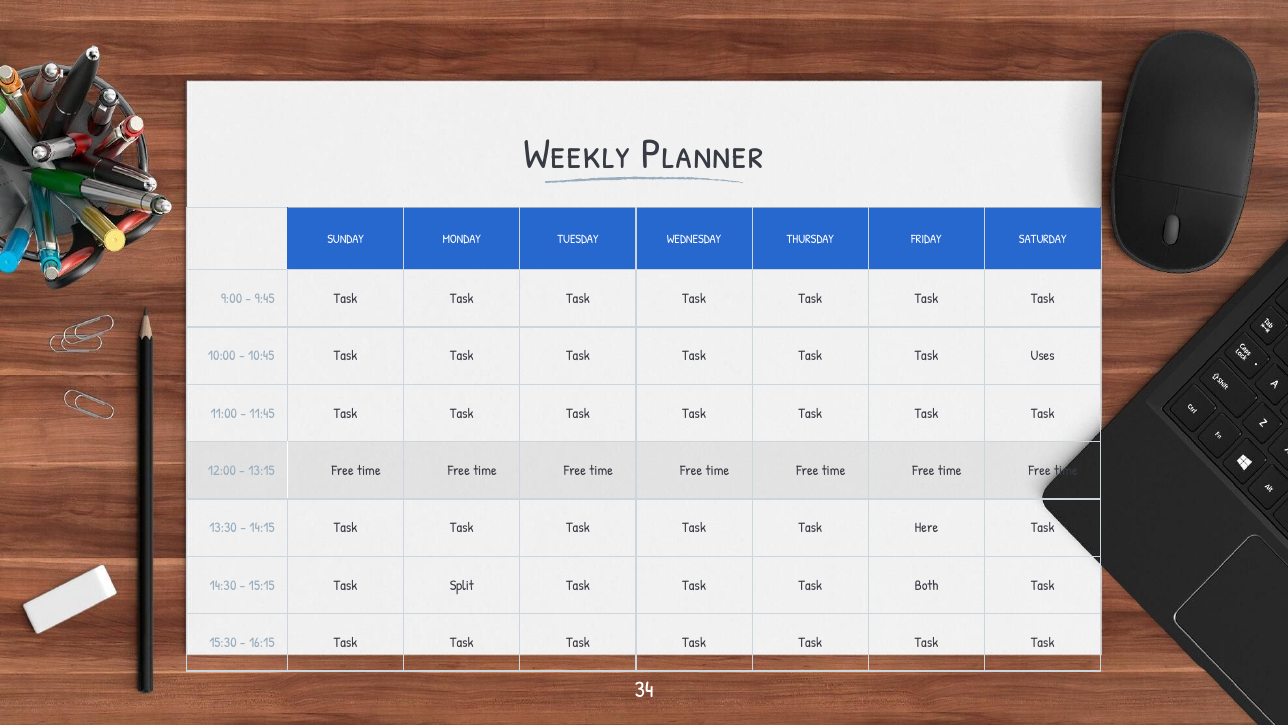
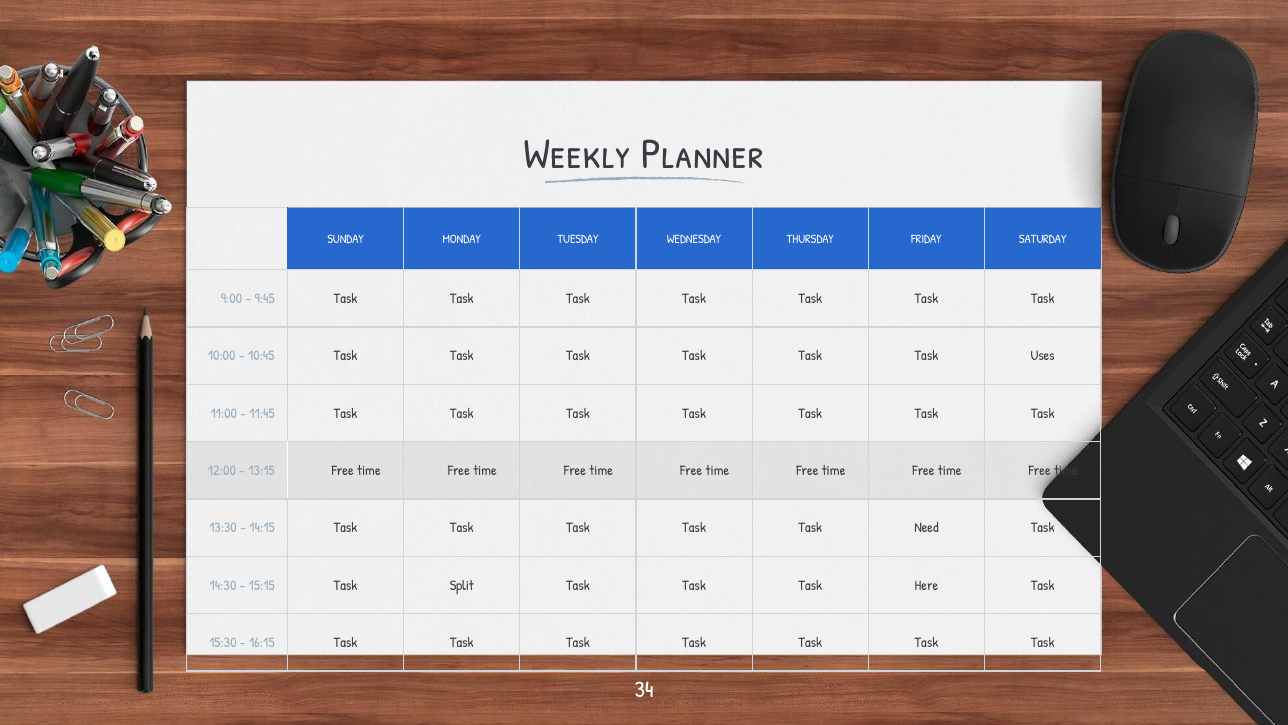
Here: Here -> Need (927, 528)
Both: Both -> Here (926, 585)
